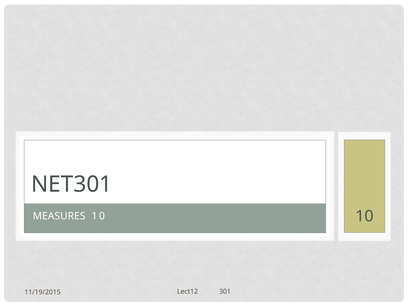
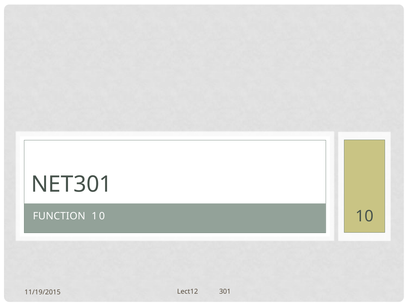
MEASURES: MEASURES -> FUNCTION (59, 216)
